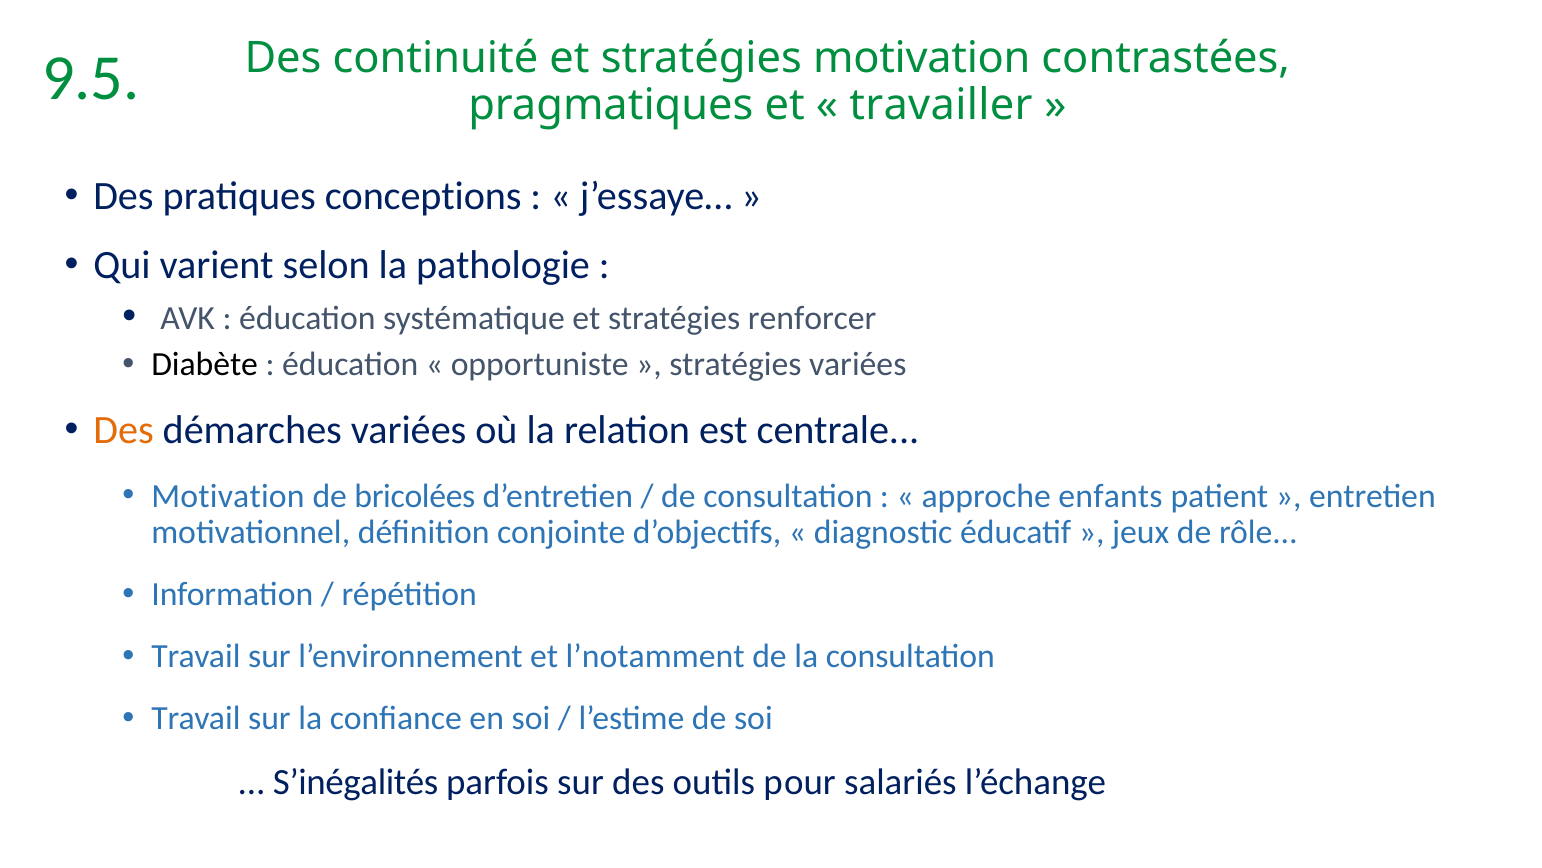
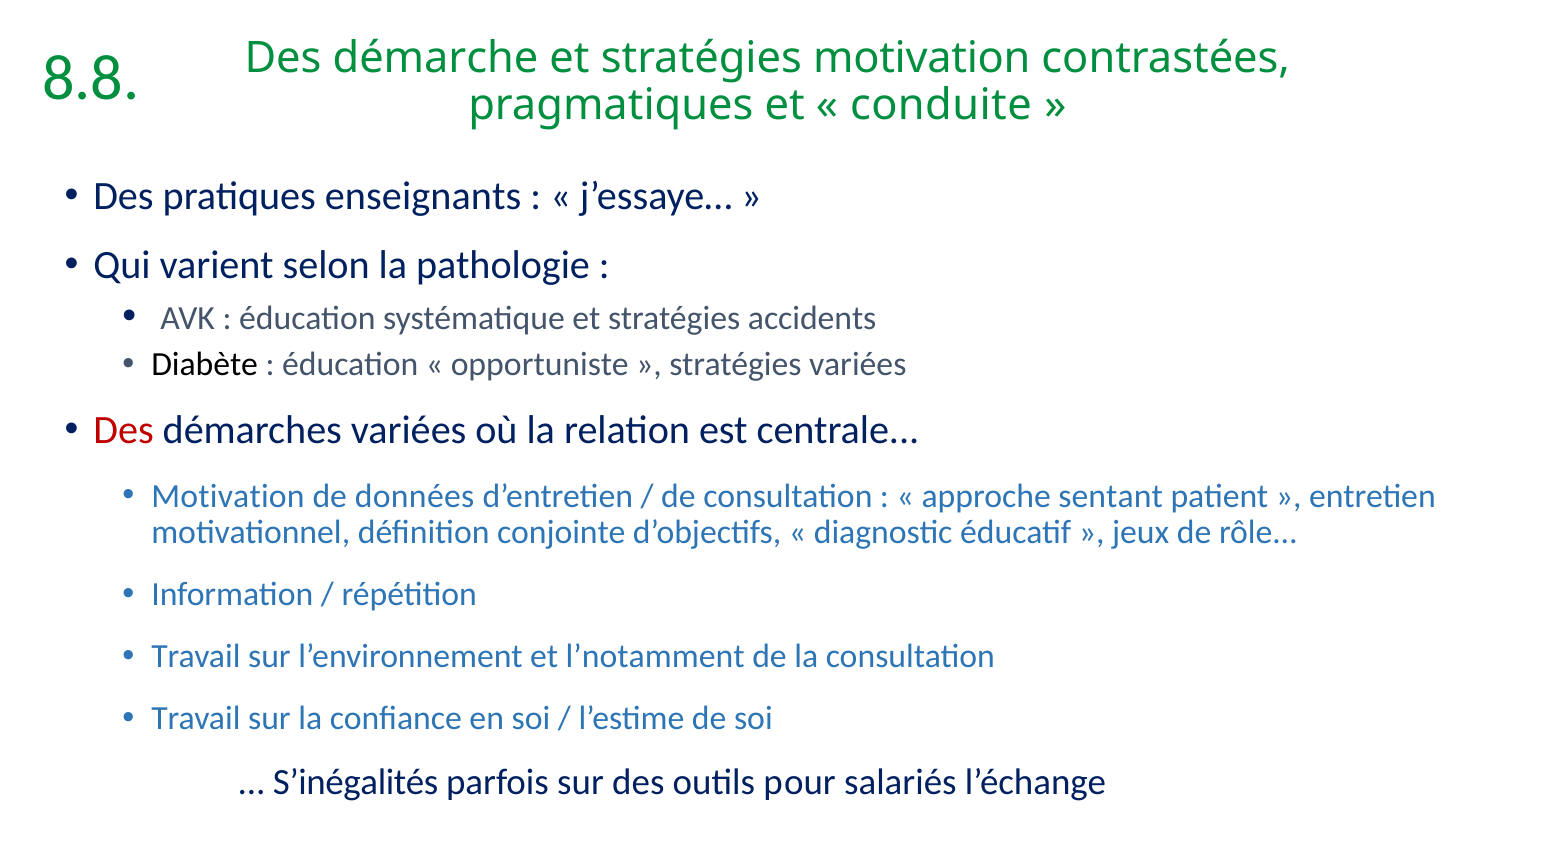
continuité: continuité -> démarche (435, 58)
9.5: 9.5 -> 8.8 (91, 78)
travailler: travailler -> conduite (941, 105)
conceptions: conceptions -> enseignants (423, 196)
renforcer: renforcer -> accidents (812, 319)
Des colour: orange -> red (124, 430)
bricolées: bricolées -> données (415, 496)
enfants: enfants -> sentant (1111, 496)
